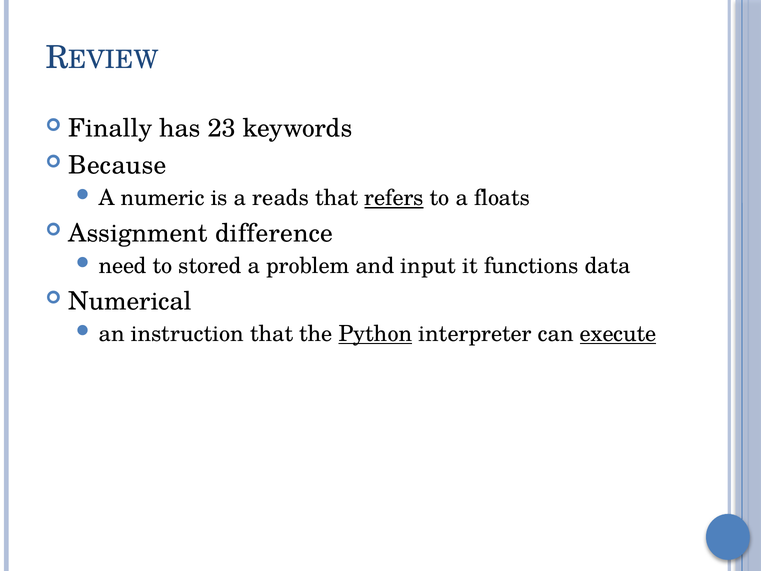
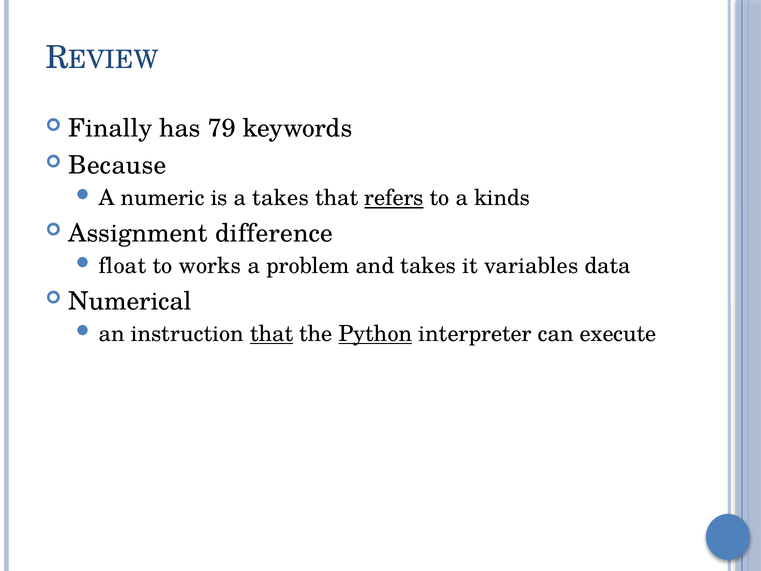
23: 23 -> 79 (222, 129)
a reads: reads -> takes (281, 198)
floats: floats -> kinds (502, 198)
need: need -> float (122, 266)
stored: stored -> works (210, 266)
and input: input -> takes (428, 266)
functions: functions -> variables (531, 266)
that underline: none -> present (272, 334)
execute underline: present -> none (618, 334)
